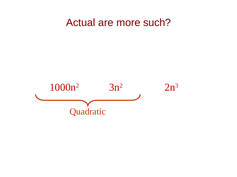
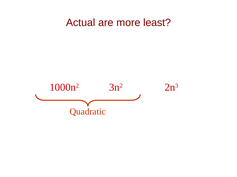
such: such -> least (157, 23)
